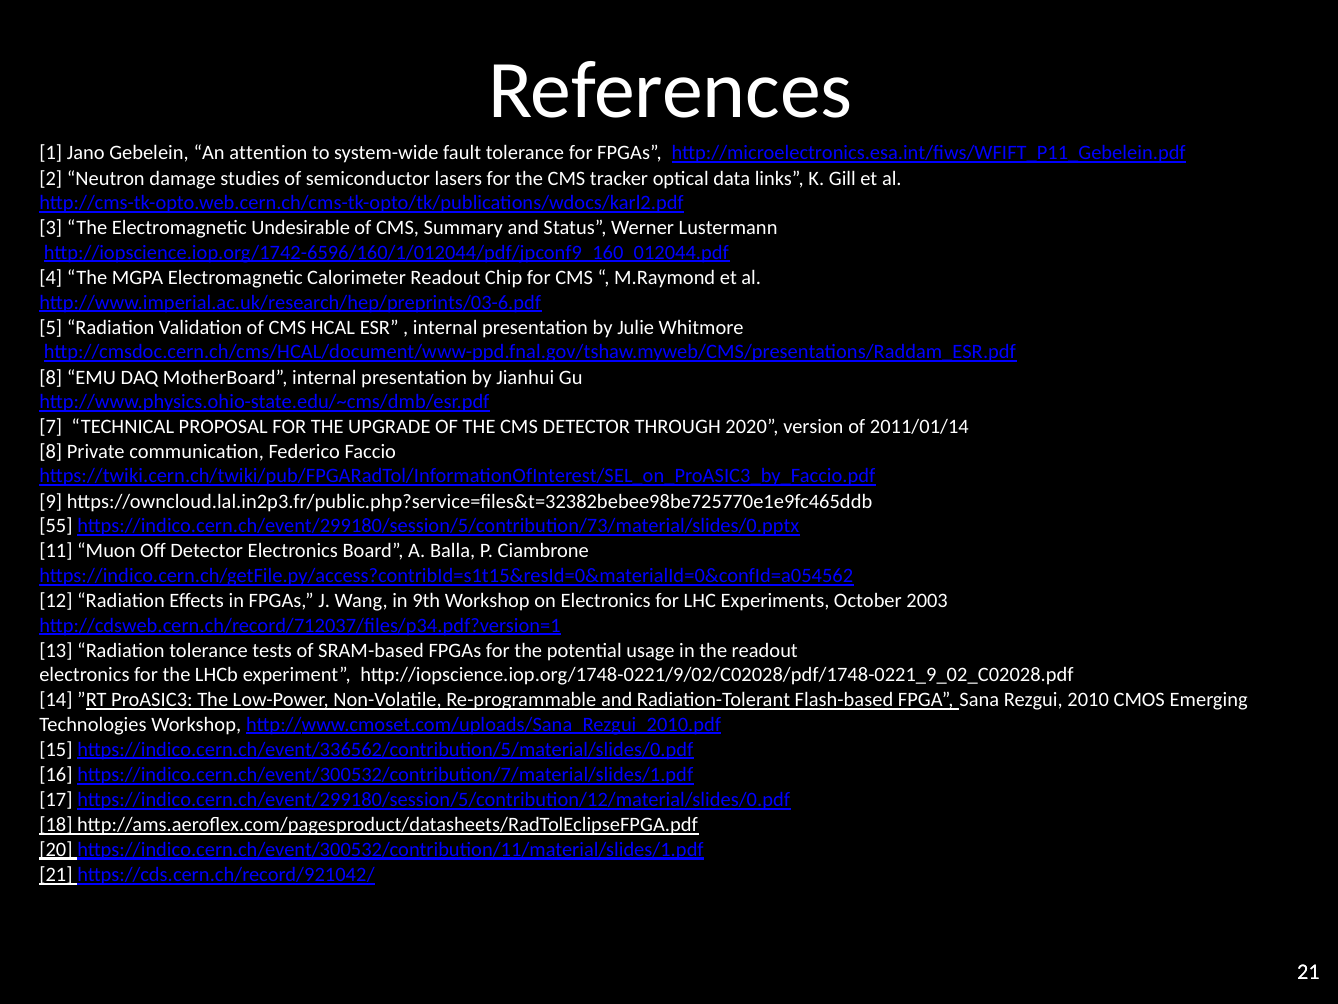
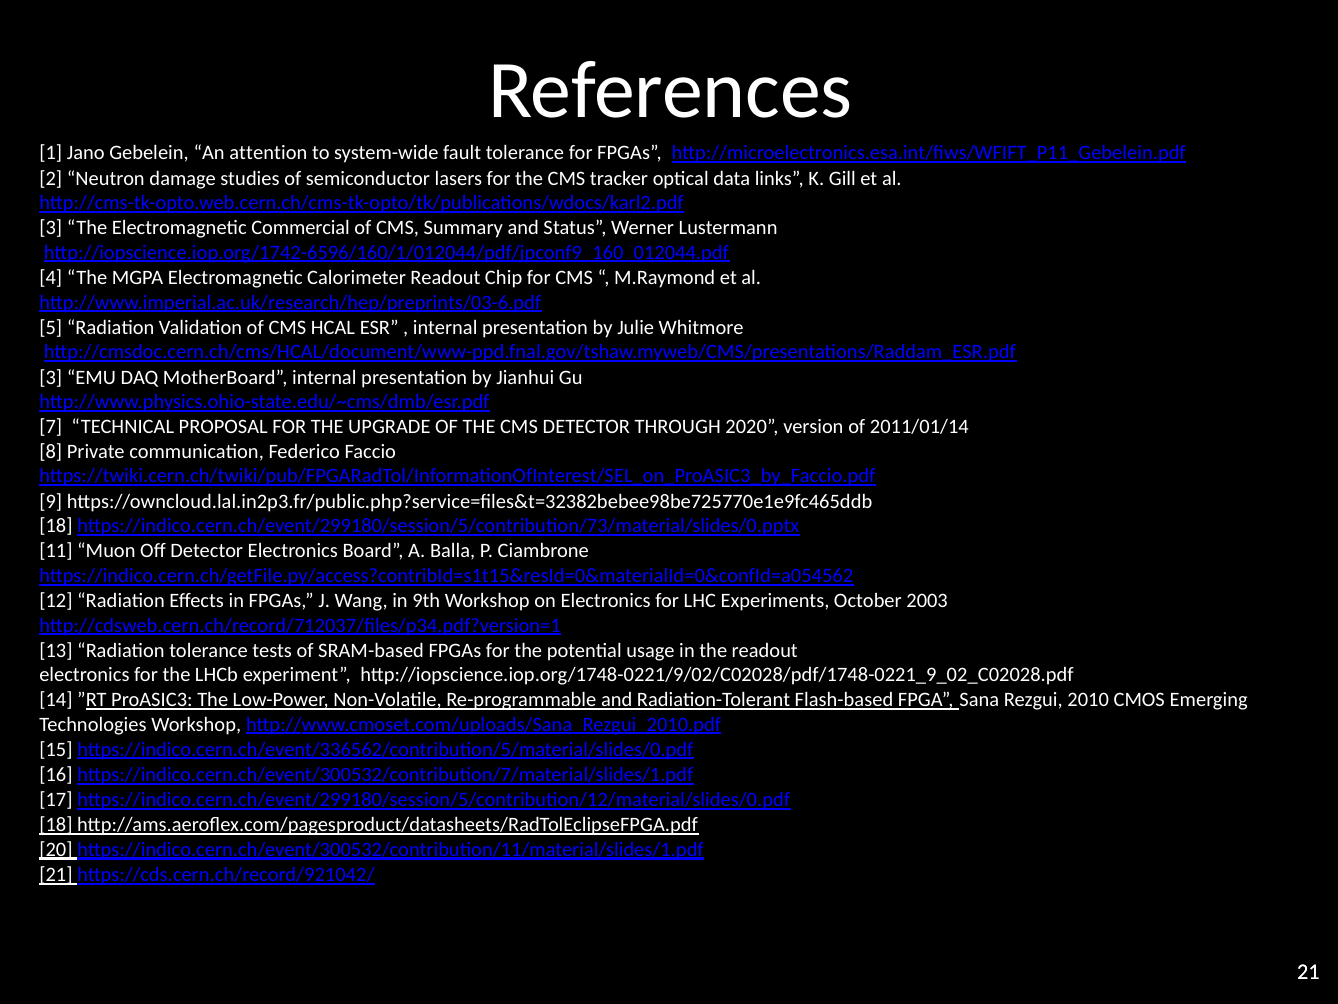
Undesirable: Undesirable -> Commercial (301, 228)
8: 8 -> 3 (51, 377)
55: 55 -> 18 (56, 526)
